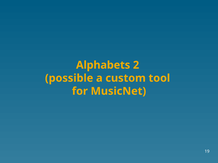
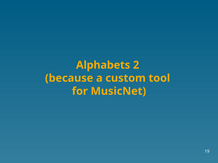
possible: possible -> because (69, 78)
